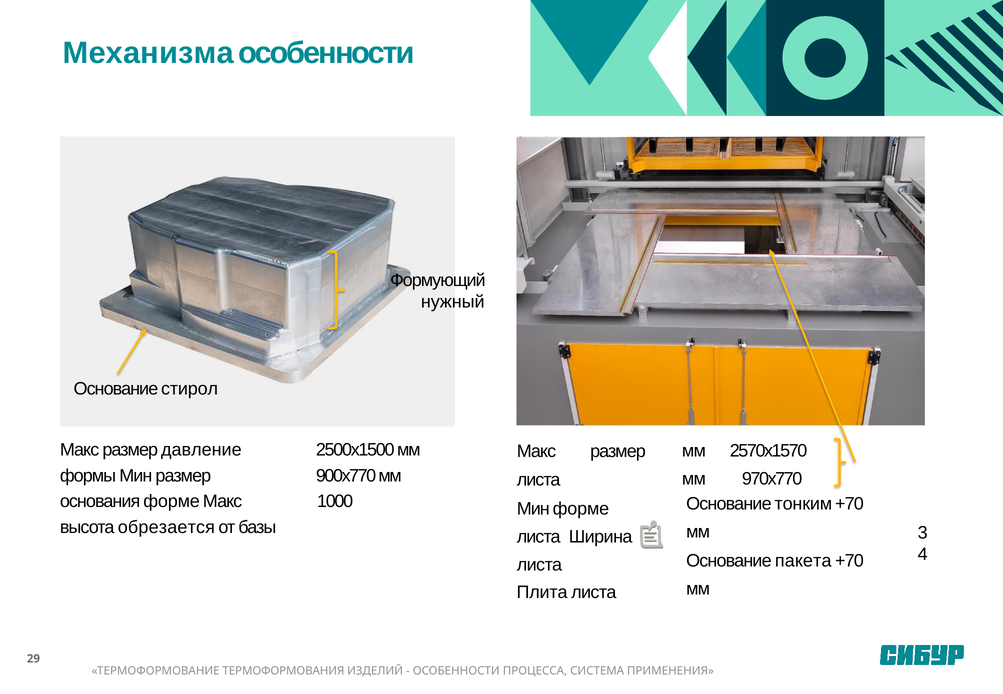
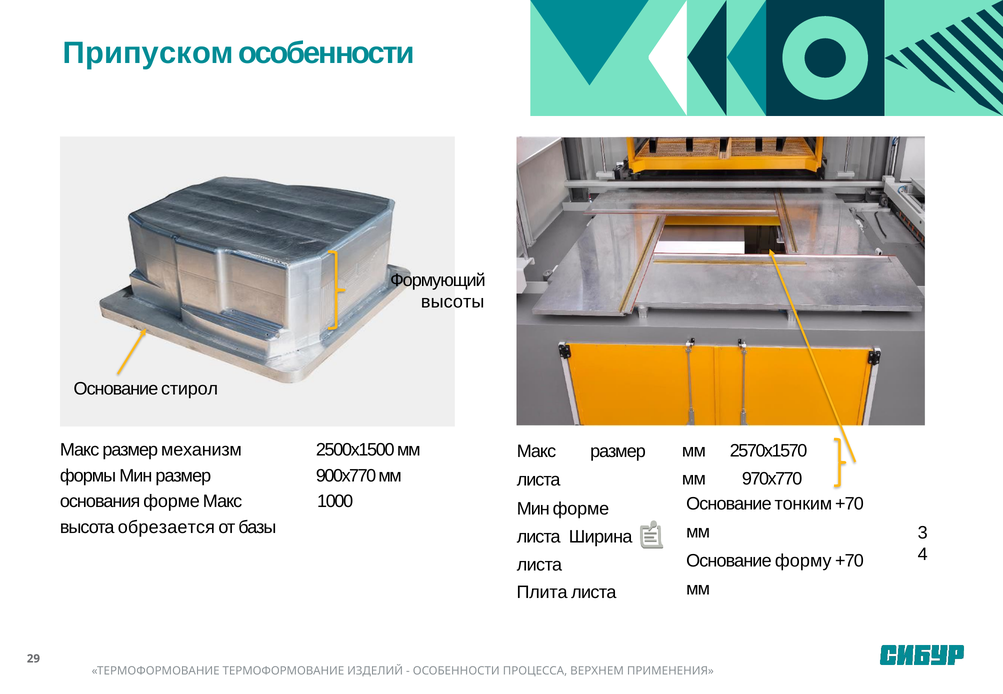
Механизма: Механизма -> Припуском (148, 53)
нужный: нужный -> высоты (453, 302)
давление: давление -> механизм (201, 450)
пакета: пакета -> форму (803, 561)
ТЕРМОФОРМОВАНИЕ ТЕРМОФОРМОВАНИЯ: ТЕРМОФОРМОВАНИЯ -> ТЕРМОФОРМОВАНИЕ (283, 671)
СИСТЕМА: СИСТЕМА -> ВЕРХНЕМ (597, 671)
